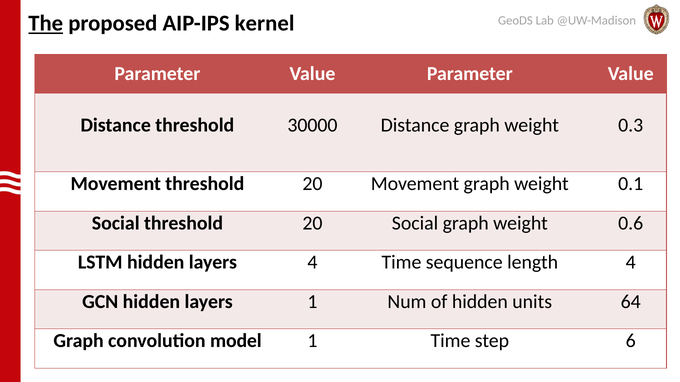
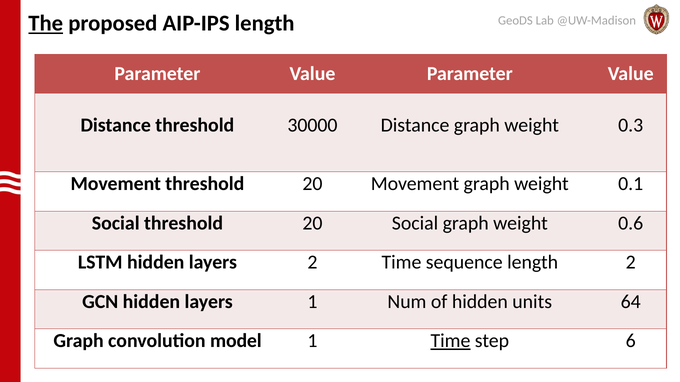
AIP-IPS kernel: kernel -> length (265, 23)
layers 4: 4 -> 2 (312, 263)
length 4: 4 -> 2 (631, 263)
Time underline: none -> present (450, 341)
